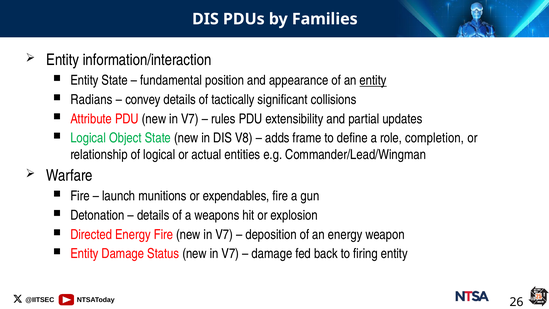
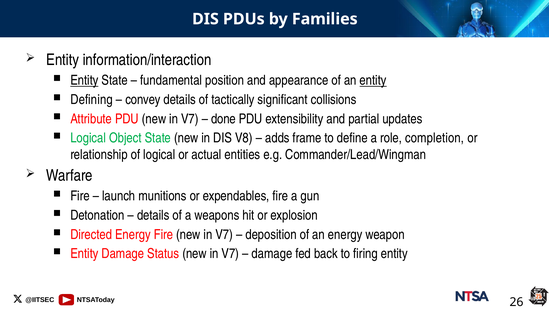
Entity underline: none -> present (84, 80)
Radians: Radians -> Defining (92, 100)
rules: rules -> done (223, 119)
